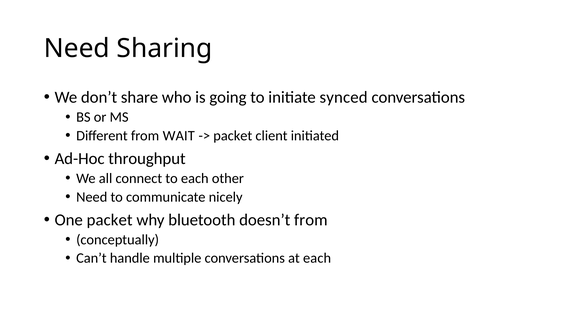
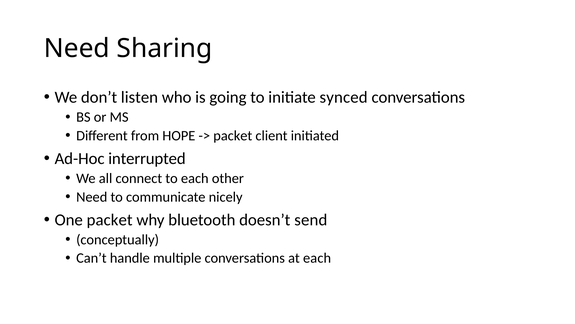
share: share -> listen (139, 97)
WAIT: WAIT -> HOPE (179, 136)
throughput: throughput -> interrupted (147, 158)
doesn’t from: from -> send (311, 219)
